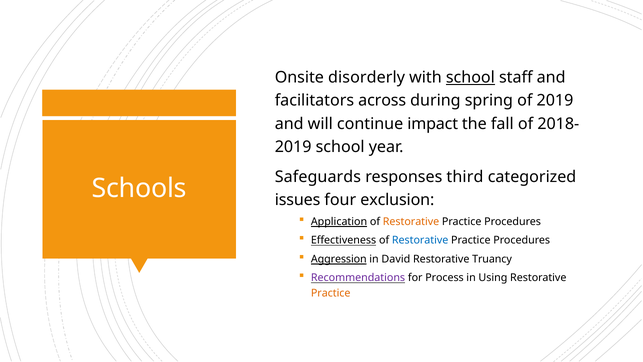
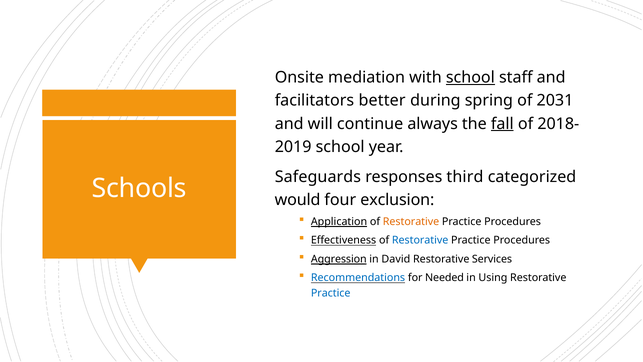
disorderly: disorderly -> mediation (367, 77)
across: across -> better (382, 101)
of 2019: 2019 -> 2031 (555, 101)
impact: impact -> always (433, 124)
fall underline: none -> present (502, 124)
issues: issues -> would (298, 200)
Truancy: Truancy -> Services (492, 259)
Recommendations colour: purple -> blue (358, 278)
Process: Process -> Needed (445, 278)
Practice colour: orange -> blue (331, 293)
